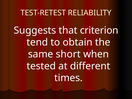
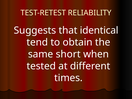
criterion: criterion -> identical (99, 30)
